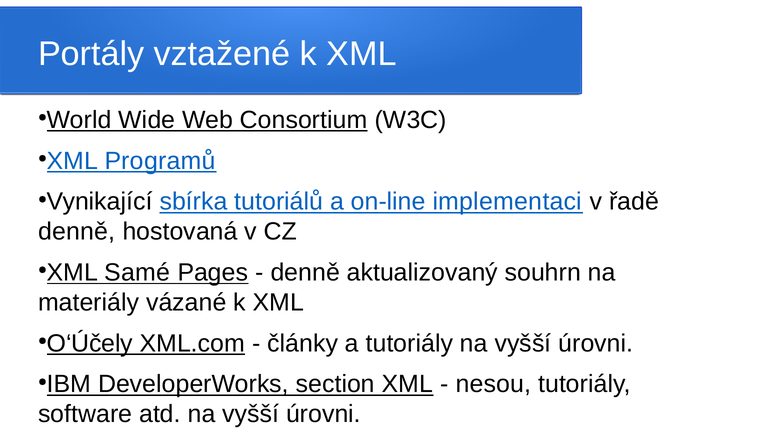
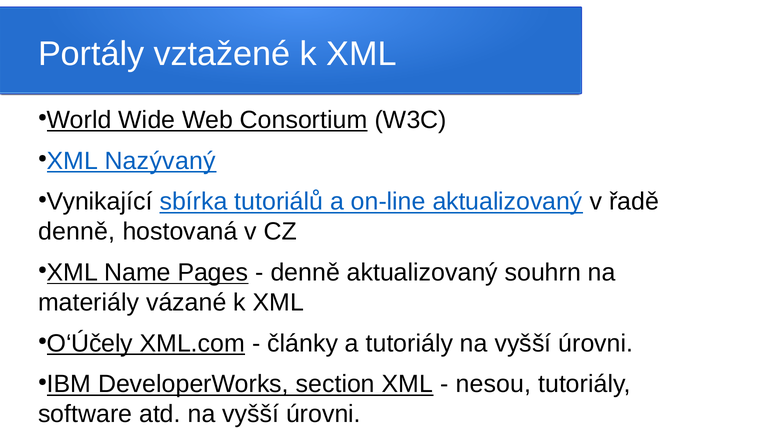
Programů: Programů -> Nazývaný (160, 161)
on-line implementaci: implementaci -> aktualizovaný (507, 202)
Samé: Samé -> Name (137, 273)
